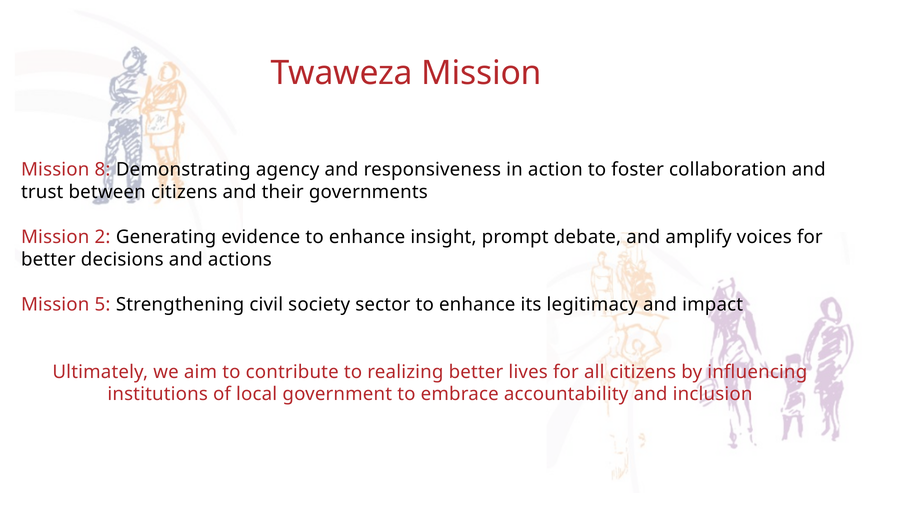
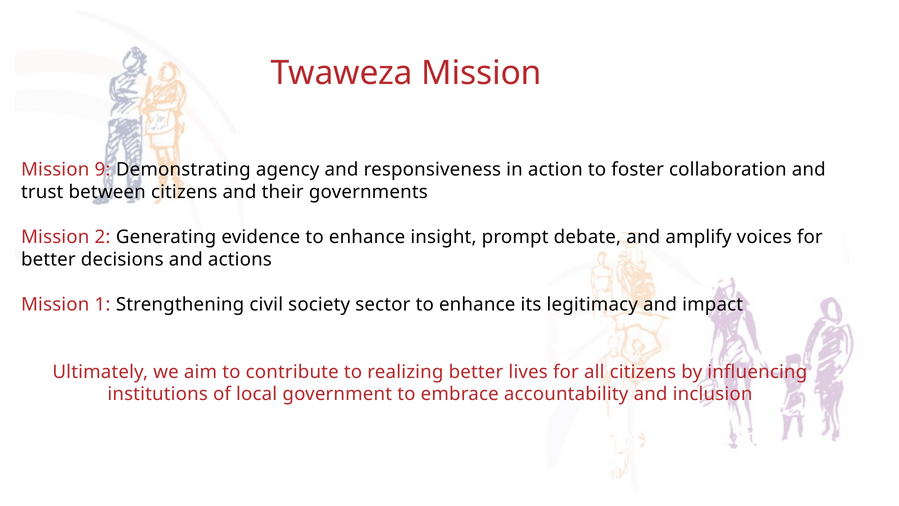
8: 8 -> 9 (103, 169)
5: 5 -> 1 (103, 304)
